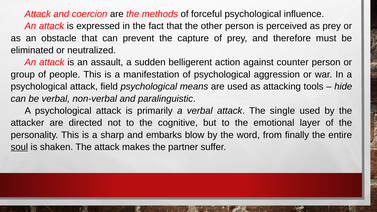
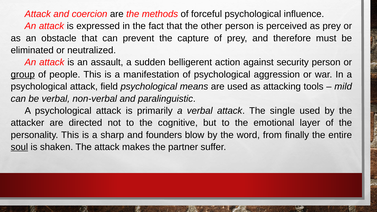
counter: counter -> security (293, 62)
group underline: none -> present (23, 74)
hide: hide -> mild (343, 87)
embarks: embarks -> founders (164, 135)
